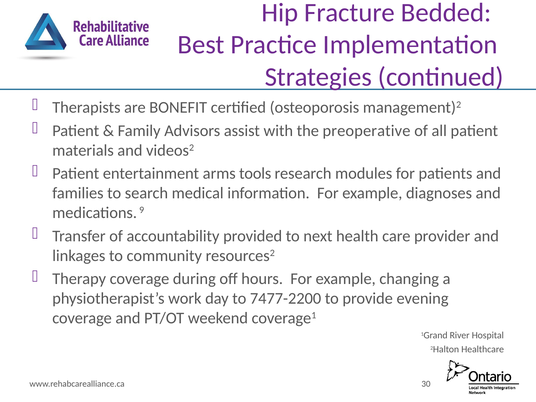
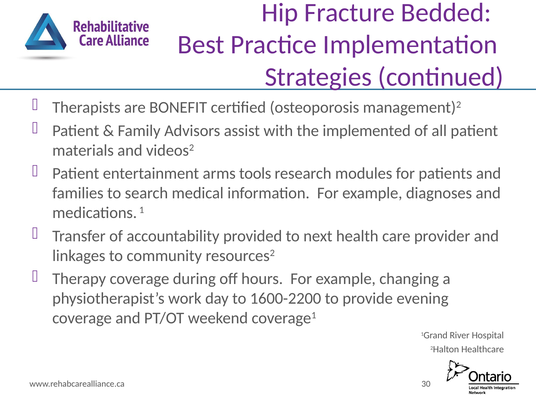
preoperative: preoperative -> implemented (367, 131)
9: 9 -> 1 (142, 210)
7477-2200: 7477-2200 -> 1600-2200 (286, 299)
